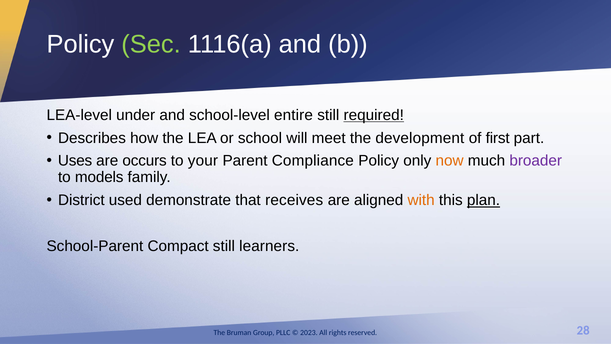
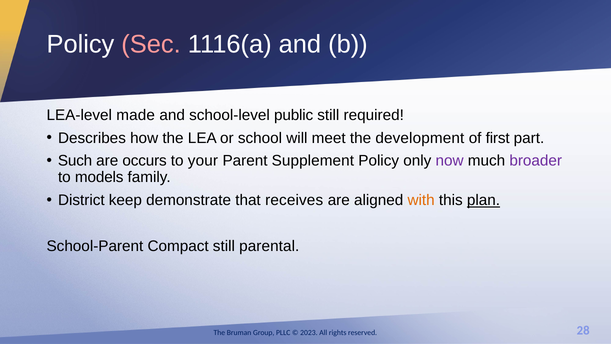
Sec colour: light green -> pink (151, 44)
under: under -> made (136, 115)
entire: entire -> public (294, 115)
required underline: present -> none (374, 115)
Uses: Uses -> Such (75, 161)
Compliance: Compliance -> Supplement (313, 161)
now colour: orange -> purple (450, 161)
used: used -> keep (125, 200)
learners: learners -> parental (269, 246)
